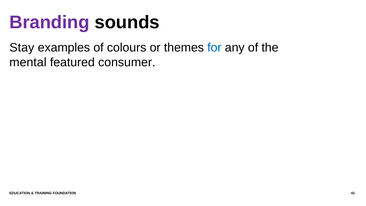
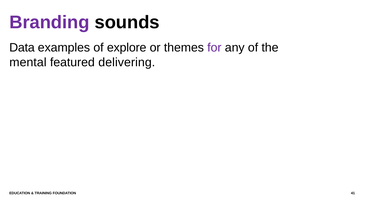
Stay: Stay -> Data (22, 48)
colours: colours -> explore (127, 48)
for colour: blue -> purple (214, 48)
consumer: consumer -> delivering (127, 62)
